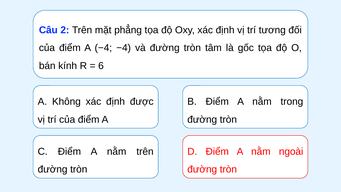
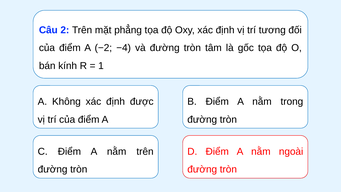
A −4: −4 -> −2 (103, 48)
6: 6 -> 1 (101, 66)
